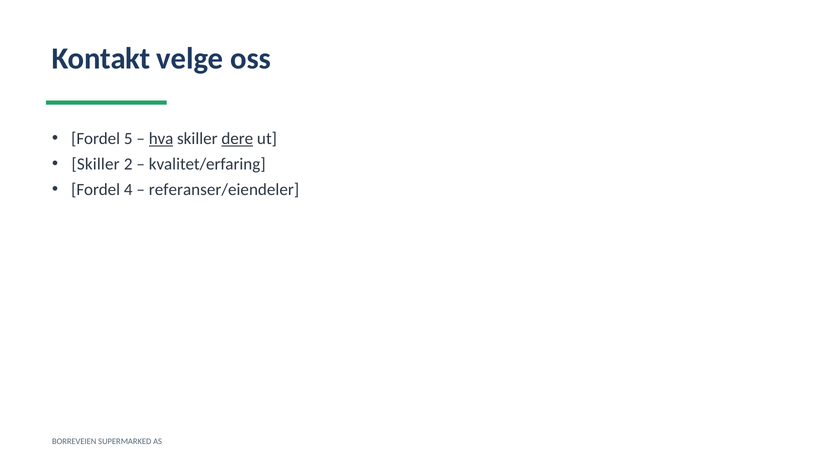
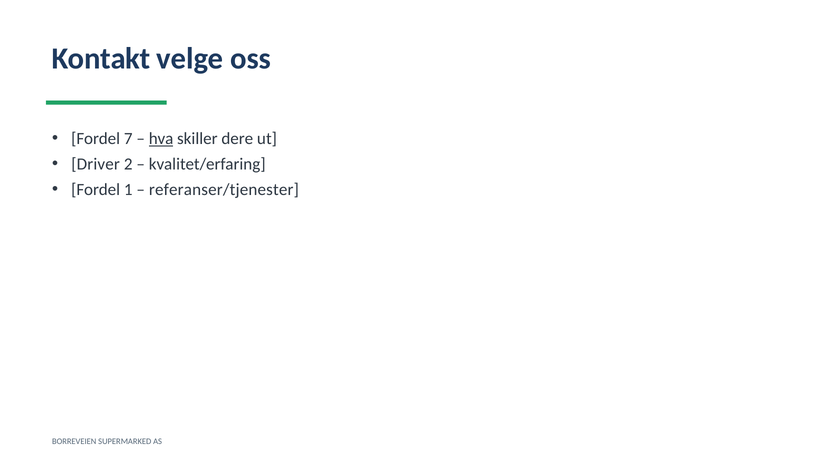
5: 5 -> 7 (128, 139)
dere underline: present -> none (237, 139)
Skiller: Skiller -> Driver (96, 164)
4: 4 -> 1 (128, 190)
referanser/eiendeler: referanser/eiendeler -> referanser/tjenester (224, 190)
